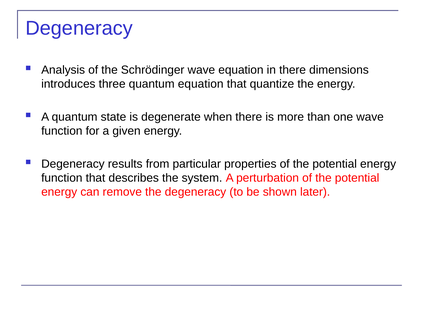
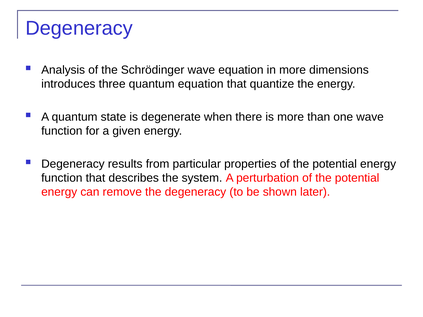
in there: there -> more (293, 70)
